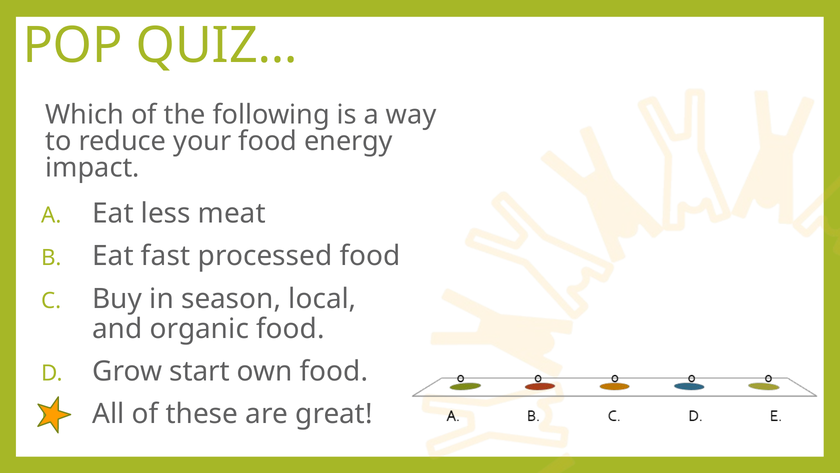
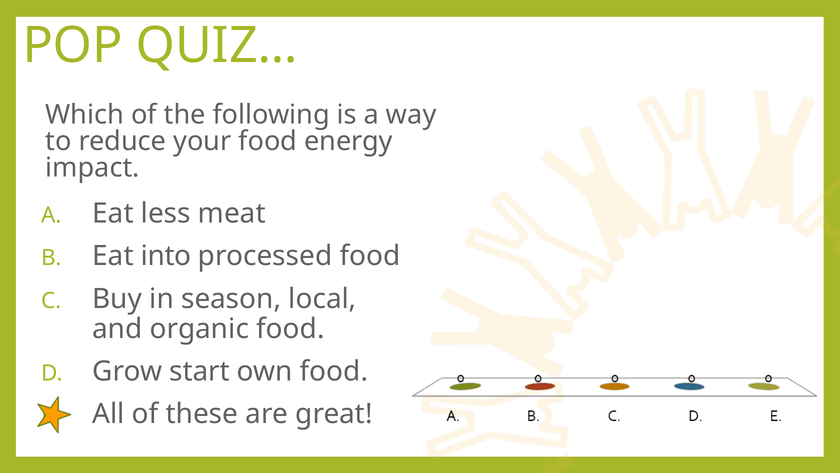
fast: fast -> into (166, 256)
